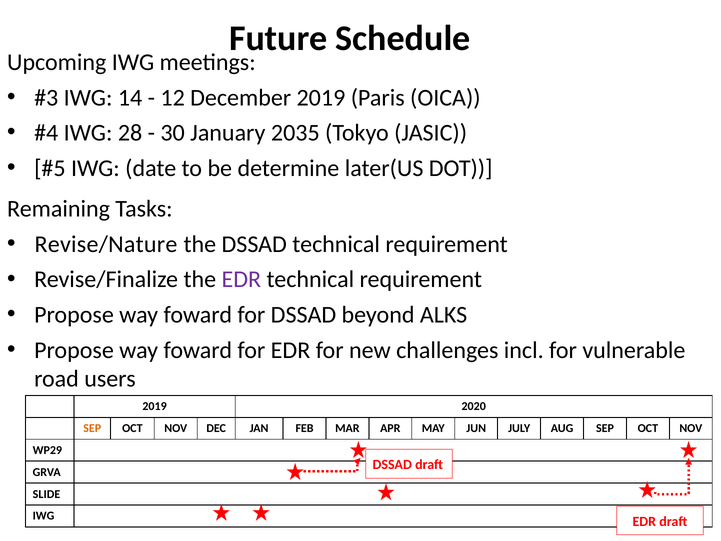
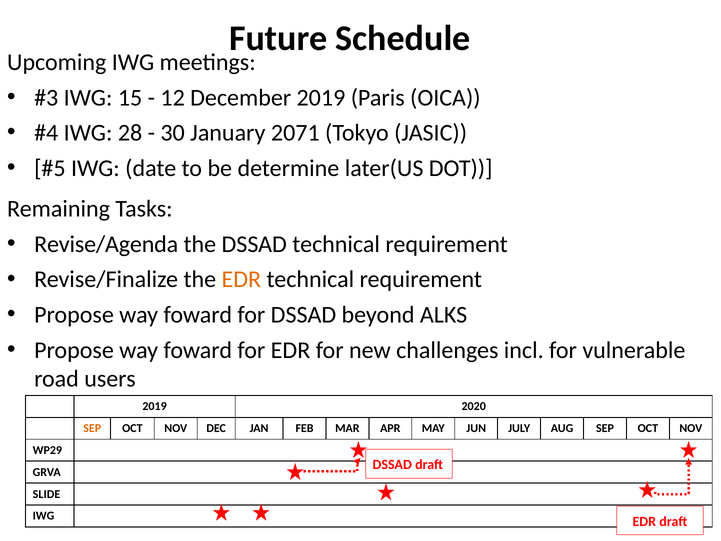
14: 14 -> 15 (130, 98)
2035: 2035 -> 2071 (295, 133)
Revise/Nature: Revise/Nature -> Revise/Agenda (106, 244)
EDR colour: purple -> orange (241, 279)
